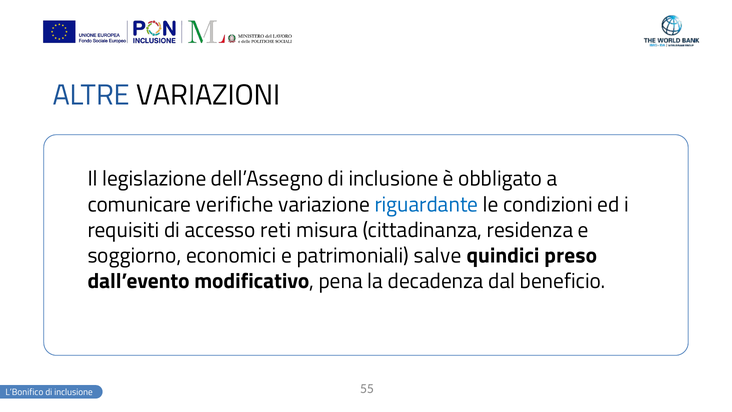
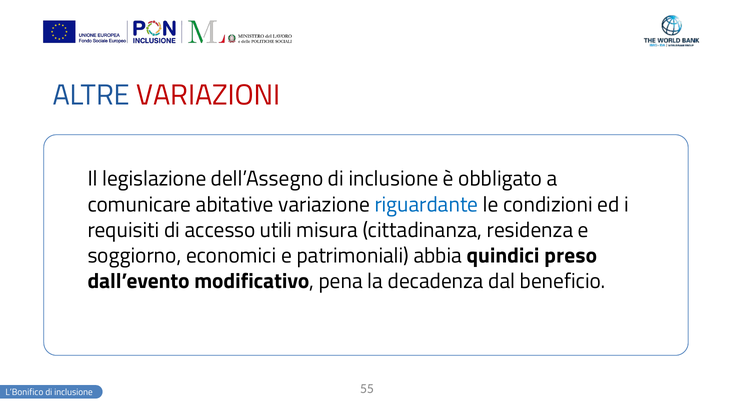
VARIAZIONI colour: black -> red (209, 95)
verifiche: verifiche -> abitative (235, 204)
reti: reti -> utili (276, 230)
salve: salve -> abbia (438, 256)
